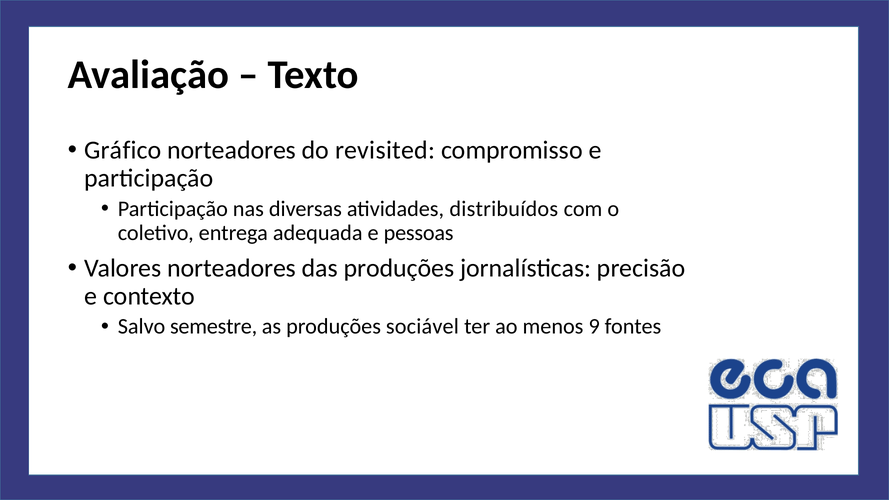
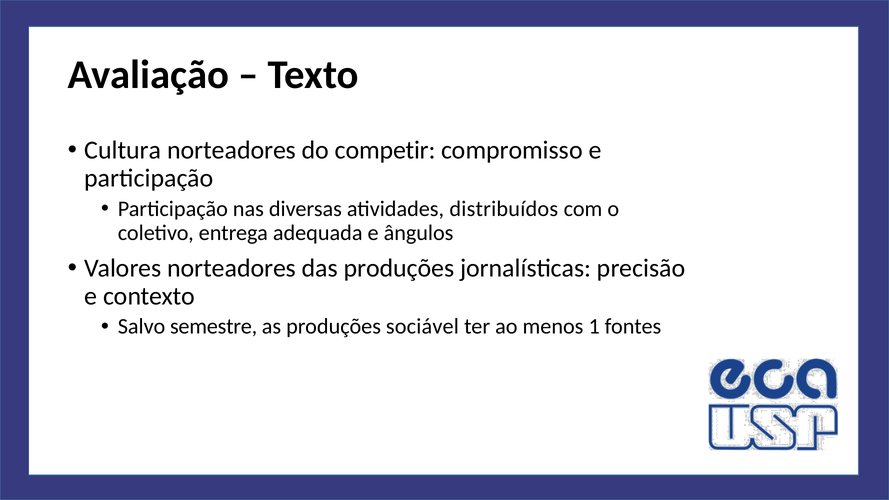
Gráfico: Gráfico -> Cultura (123, 150)
revisited: revisited -> competir (385, 150)
pessoas: pessoas -> ângulos (419, 233)
9: 9 -> 1 (594, 327)
